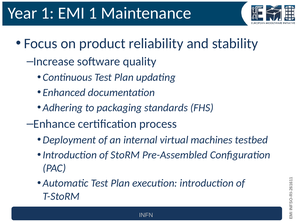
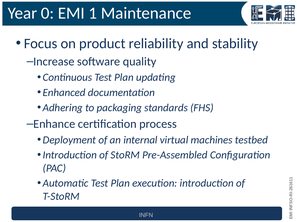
Year 1: 1 -> 0 (47, 13)
